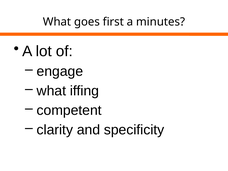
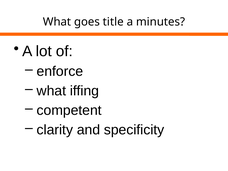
first: first -> title (113, 22)
engage: engage -> enforce (60, 71)
